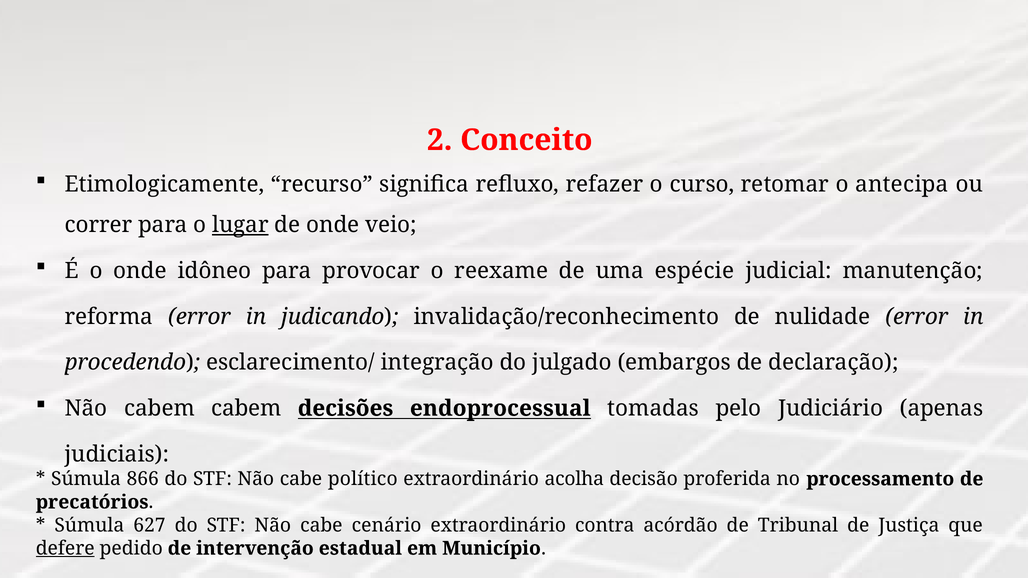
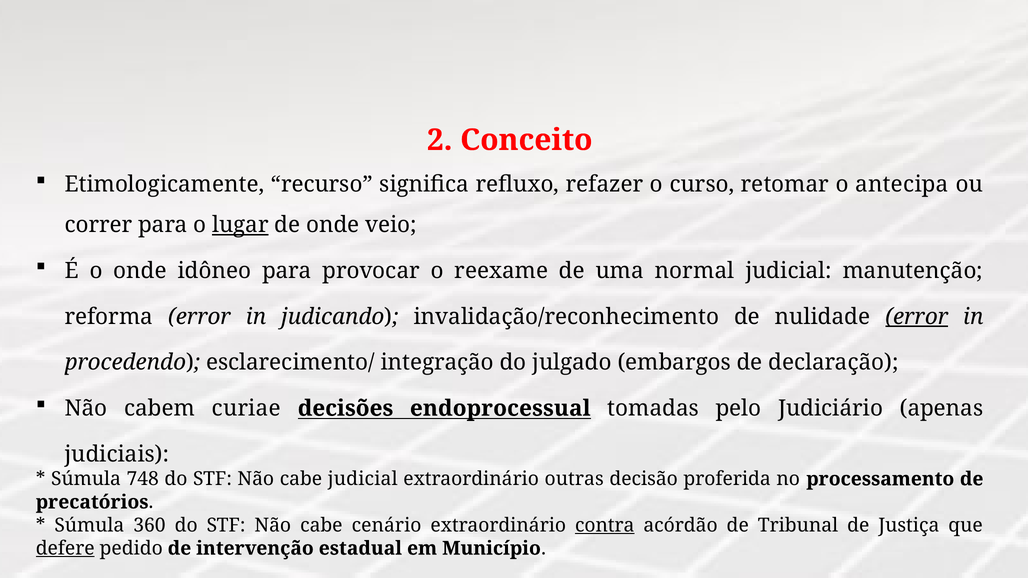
espécie: espécie -> normal (695, 271)
error underline: none -> present (917, 317)
cabem cabem: cabem -> curiae (246, 408)
866: 866 -> 748 (143, 479)
cabe político: político -> judicial (363, 479)
acolha: acolha -> outras (574, 479)
627: 627 -> 360 (149, 525)
contra underline: none -> present (605, 525)
